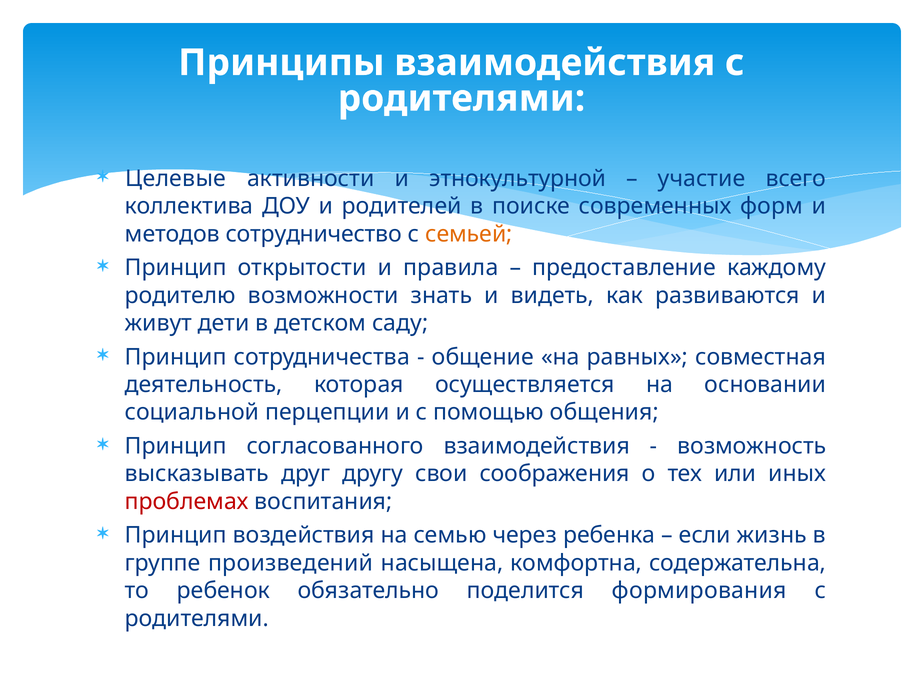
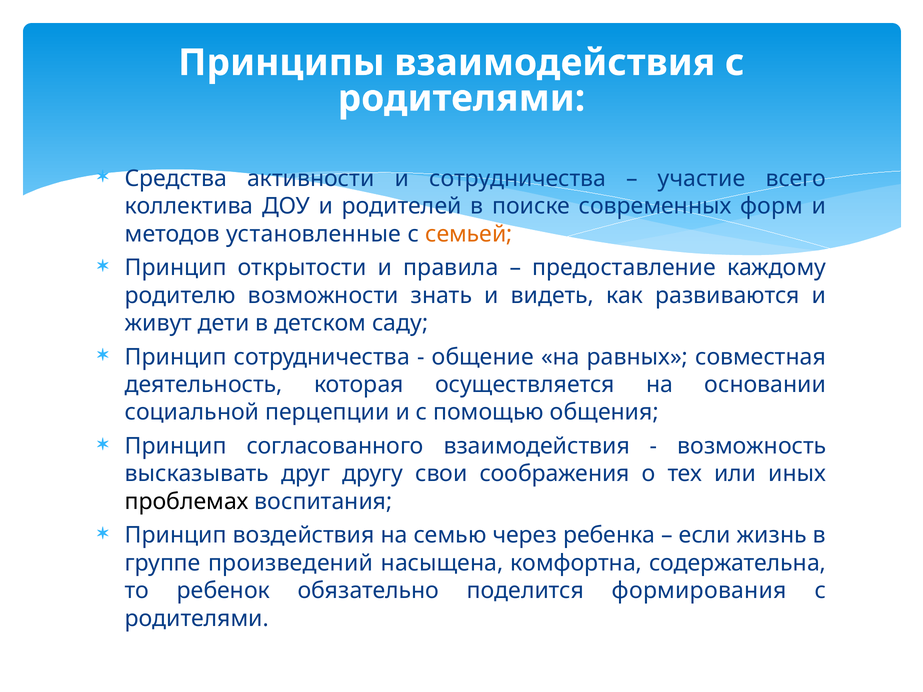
Целевые: Целевые -> Средства (176, 179)
и этнокультурной: этнокультурной -> сотрудничества (518, 179)
сотрудничество: сотрудничество -> установленные (314, 234)
проблемах colour: red -> black (187, 502)
